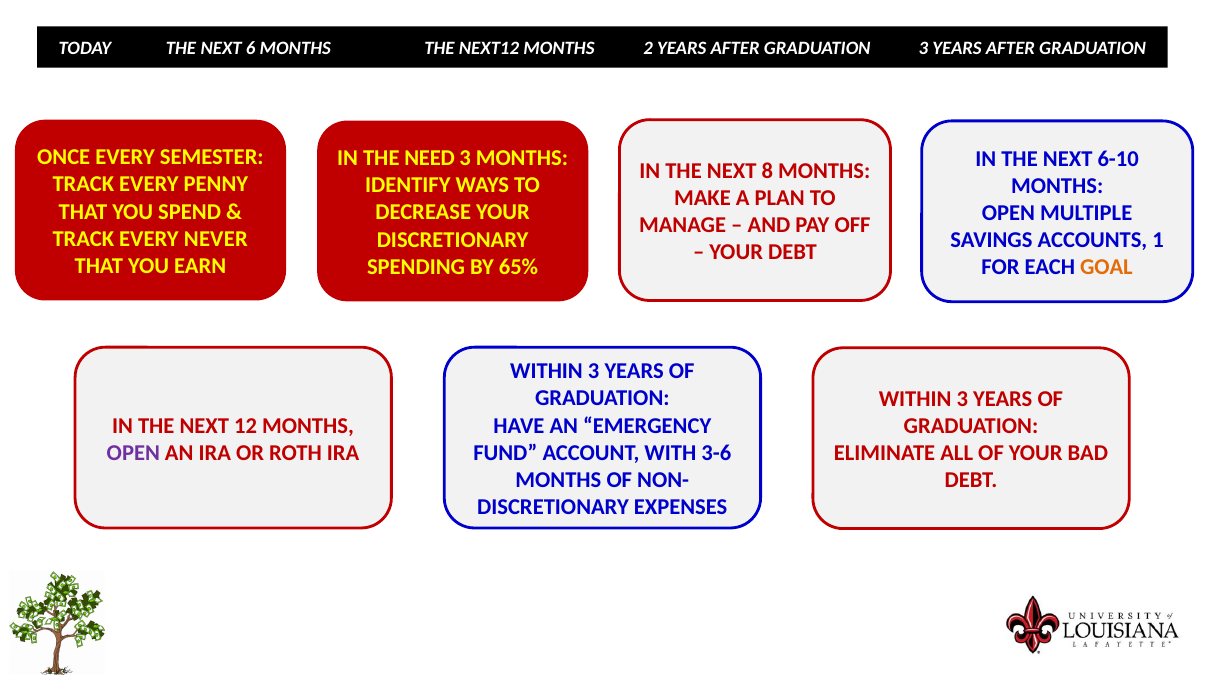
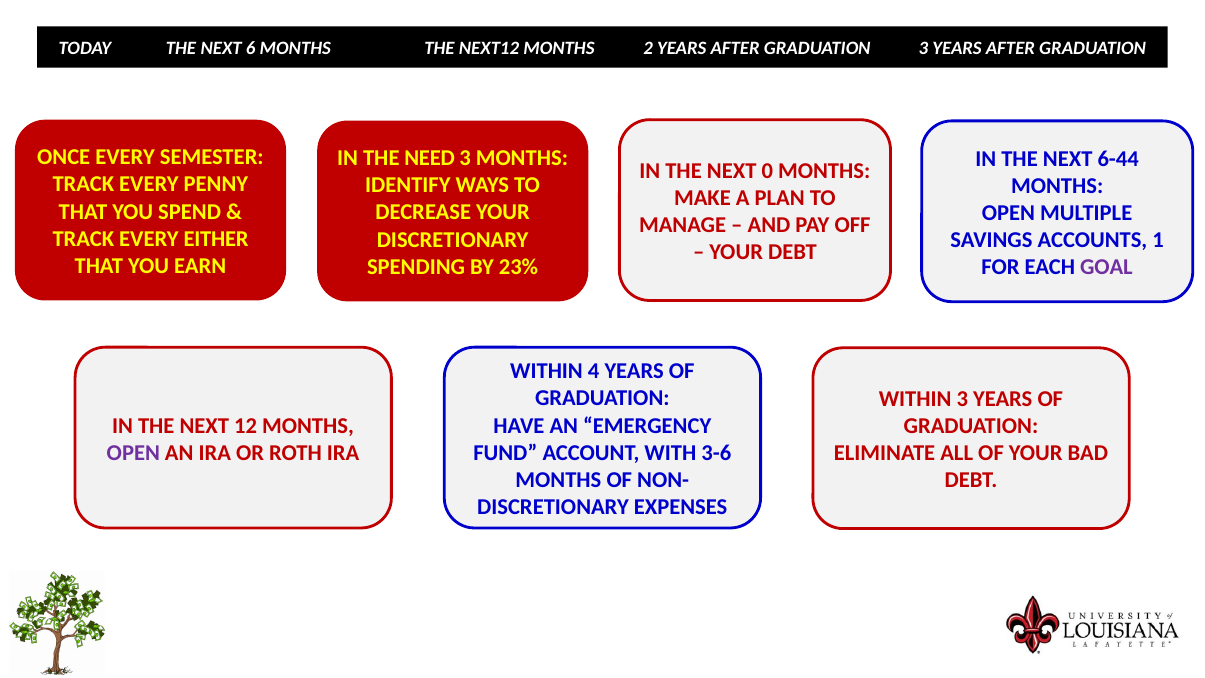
6-10: 6-10 -> 6-44 (1118, 159)
8: 8 -> 0 (767, 171)
NEVER: NEVER -> EITHER (216, 239)
65%: 65% -> 23% (519, 267)
GOAL colour: orange -> purple (1106, 267)
3: 3 -> 4 (594, 371)
